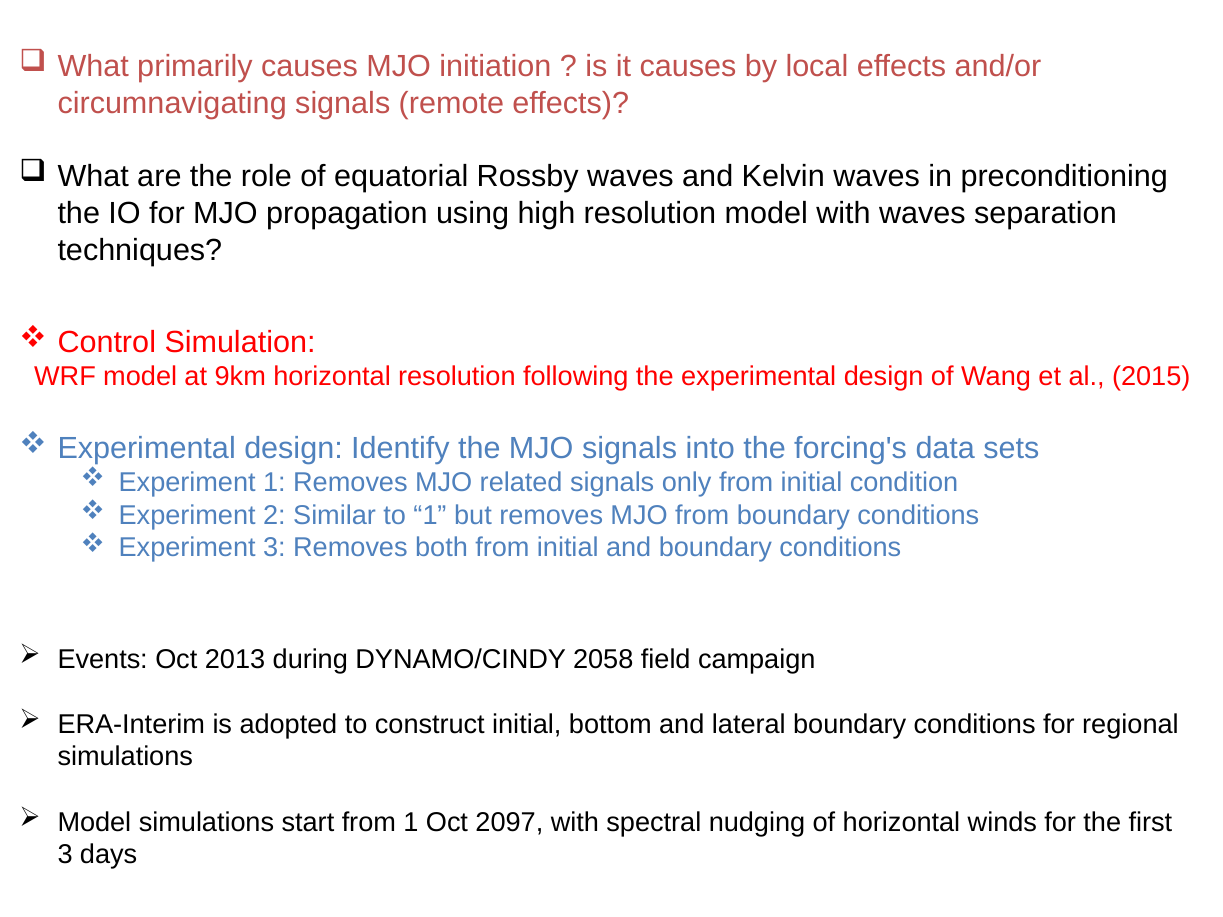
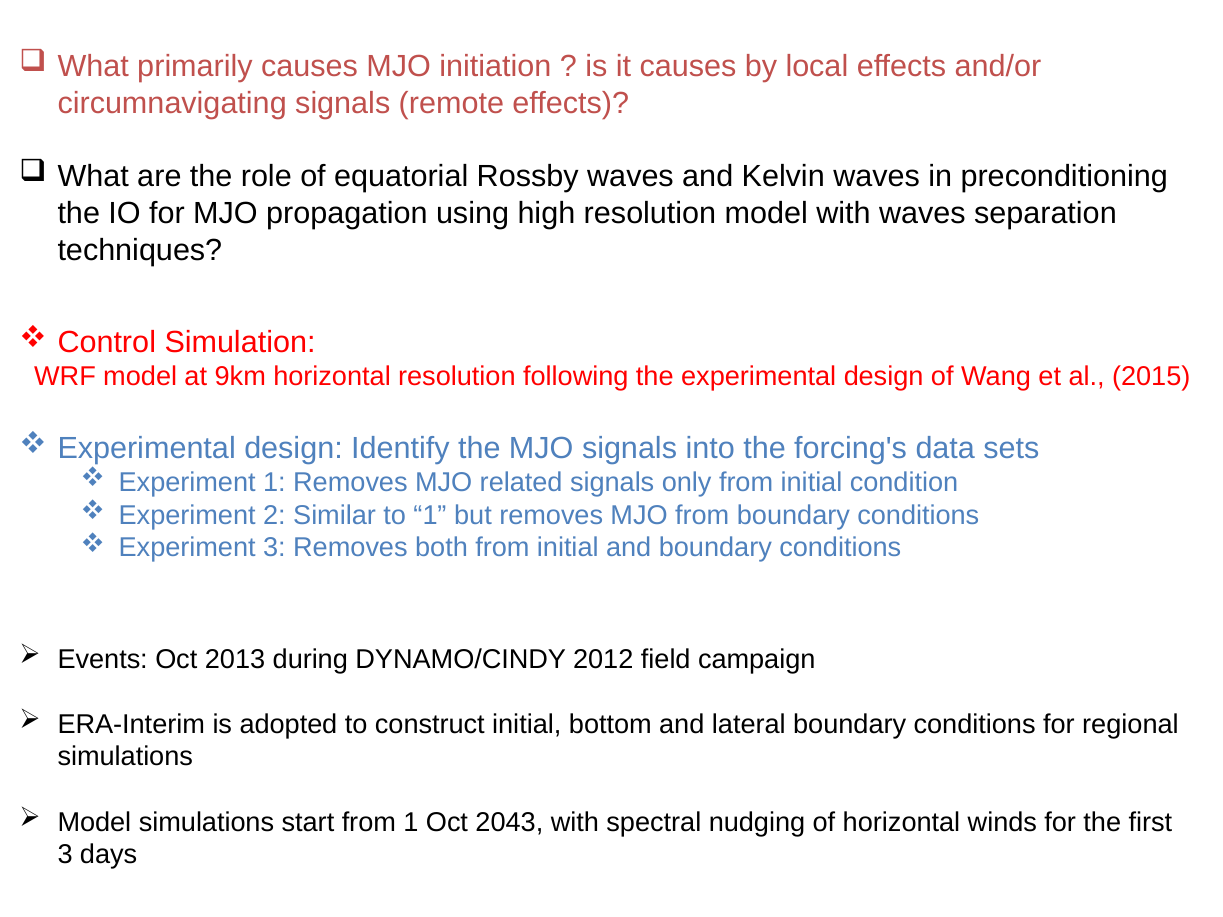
2058: 2058 -> 2012 (603, 659)
2097: 2097 -> 2043 (509, 822)
